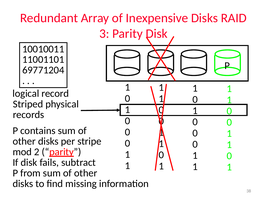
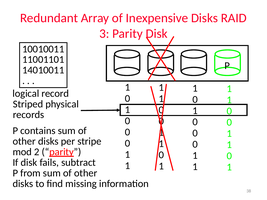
69771204: 69771204 -> 14010011 (43, 70)
